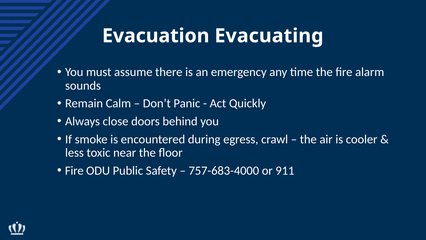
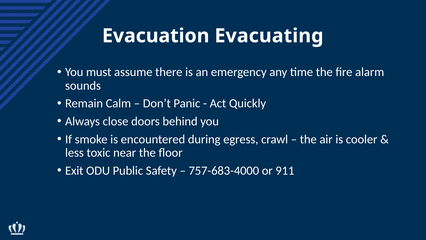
Fire: Fire -> Exit (74, 170)
